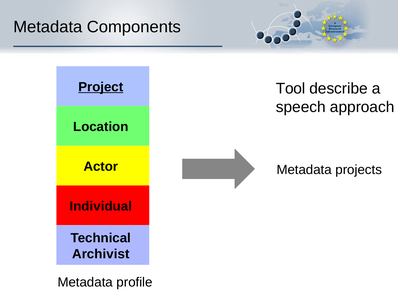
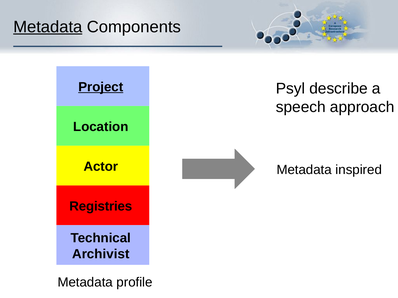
Metadata underline: none -> present (48, 27)
Tool: Tool -> Psyl (291, 89)
projects: projects -> inspired (359, 170)
Individual: Individual -> Registries (101, 207)
